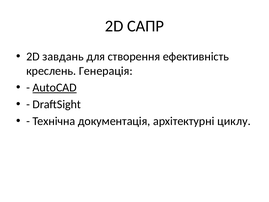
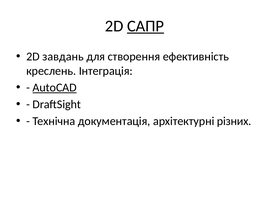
САПР underline: none -> present (146, 26)
Генерація: Генерація -> Інтеграція (106, 71)
циклу: циклу -> різних (234, 121)
